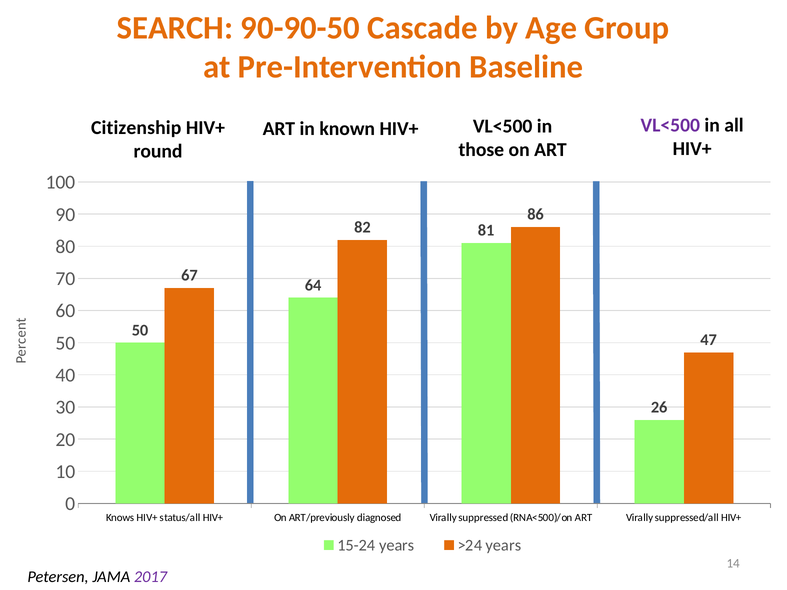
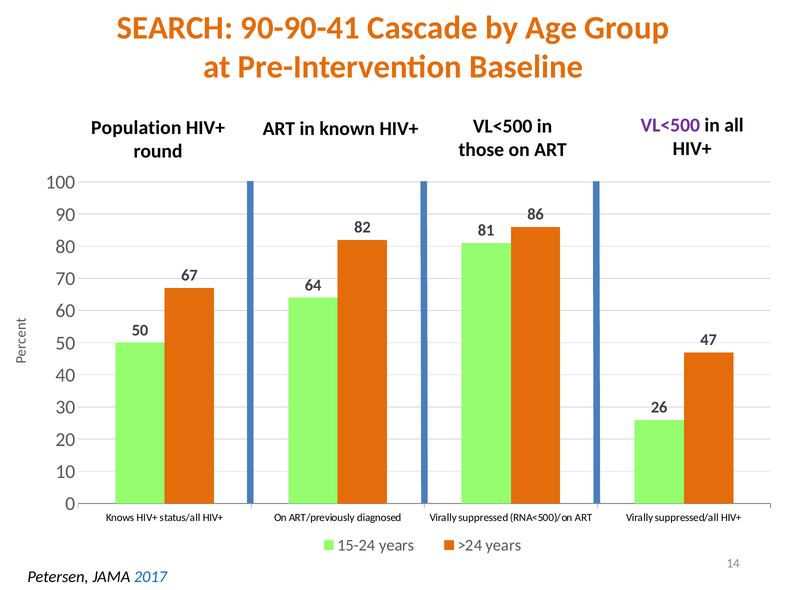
90-90-50: 90-90-50 -> 90-90-41 (300, 28)
Citizenship: Citizenship -> Population (136, 128)
2017 colour: purple -> blue (151, 577)
